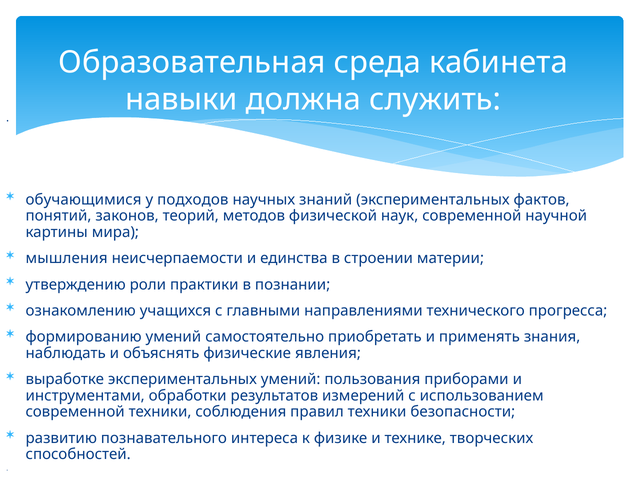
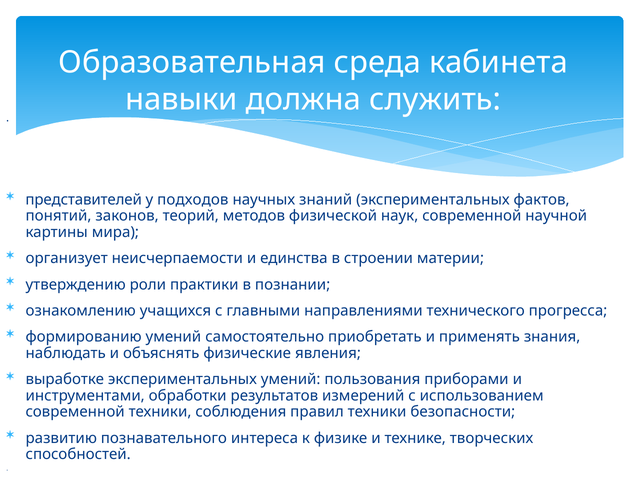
обучающимися: обучающимися -> представителей (84, 200)
мышления: мышления -> организует (67, 258)
